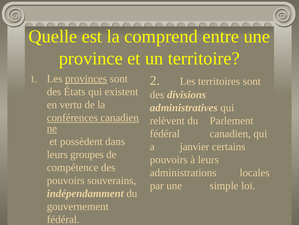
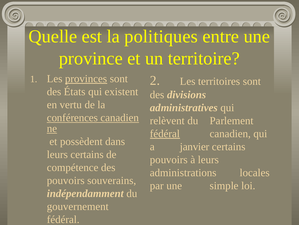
comprend: comprend -> politiques (161, 36)
fédéral underline: none -> present (165, 133)
leurs groupes: groupes -> certains (87, 154)
